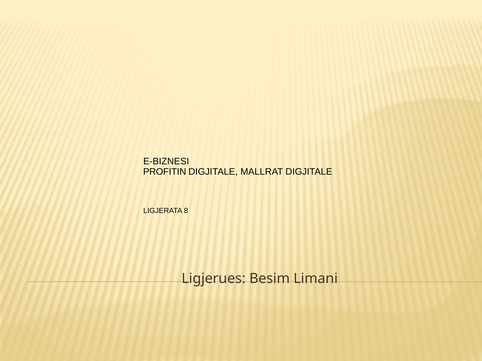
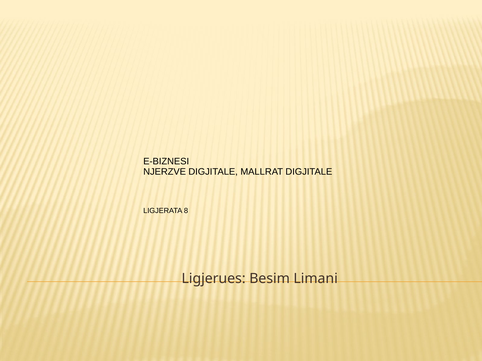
PROFITIN: PROFITIN -> NJERZVE (165, 172)
